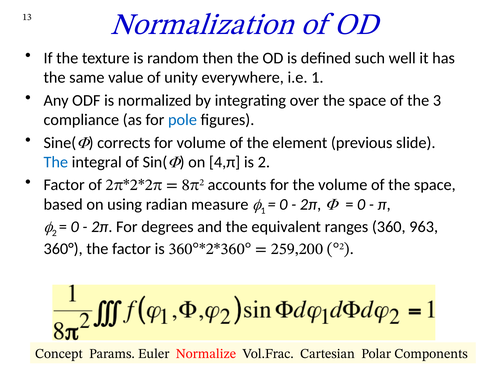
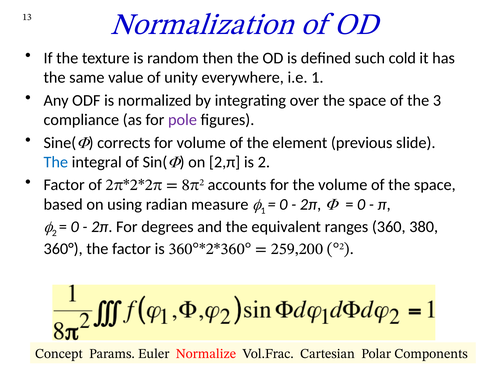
well: well -> cold (402, 58)
pole colour: blue -> purple (182, 120)
4,π: 4,π -> 2,π (225, 162)
963: 963 -> 380 (424, 227)
